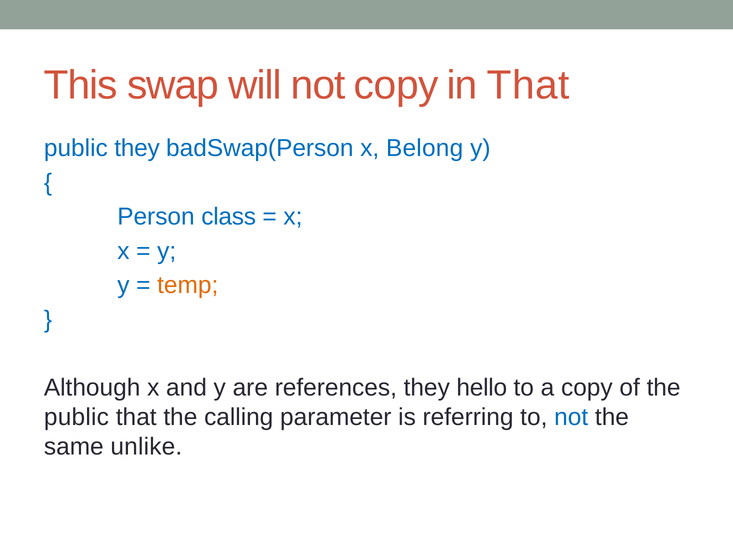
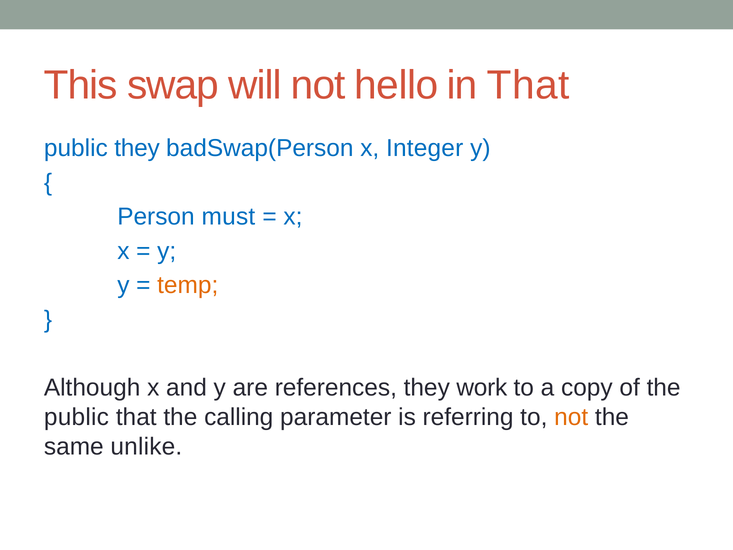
not copy: copy -> hello (396, 85)
Belong: Belong -> Integer (425, 148)
class: class -> must (228, 217)
hello: hello -> work (482, 388)
not colour: blue -> orange (571, 417)
